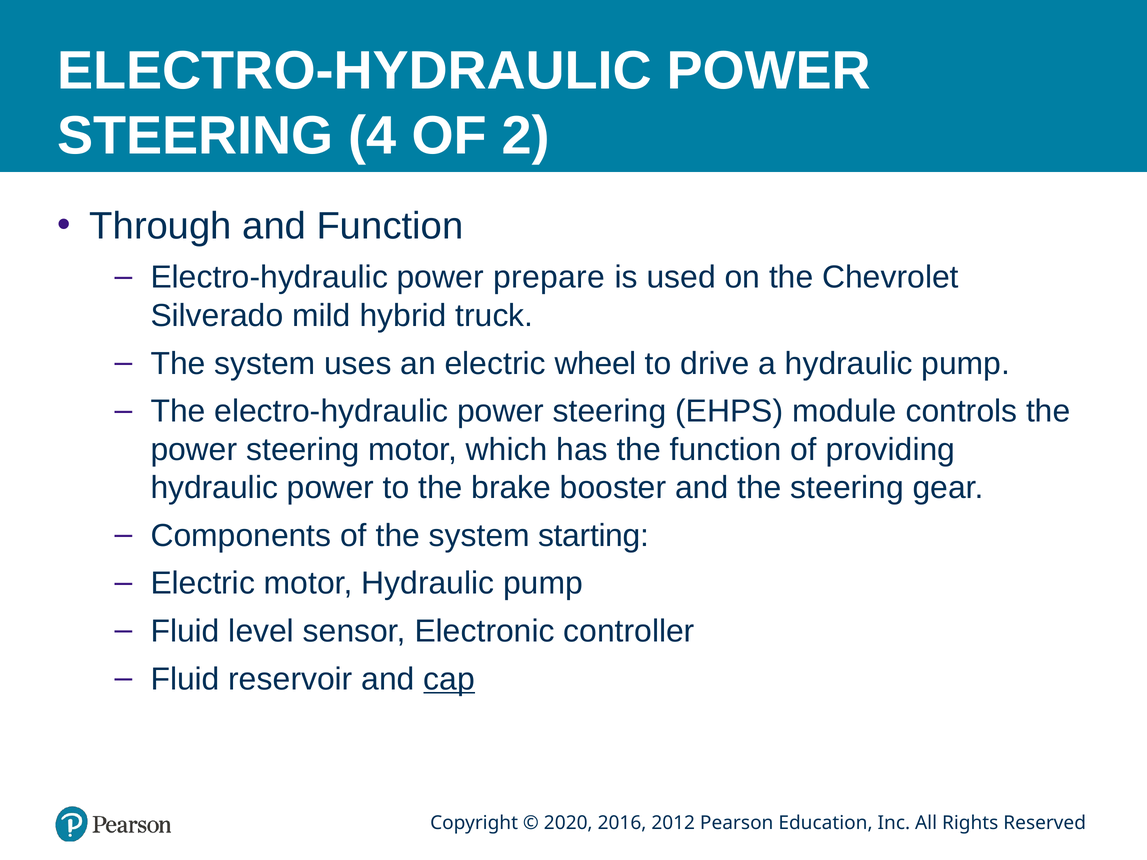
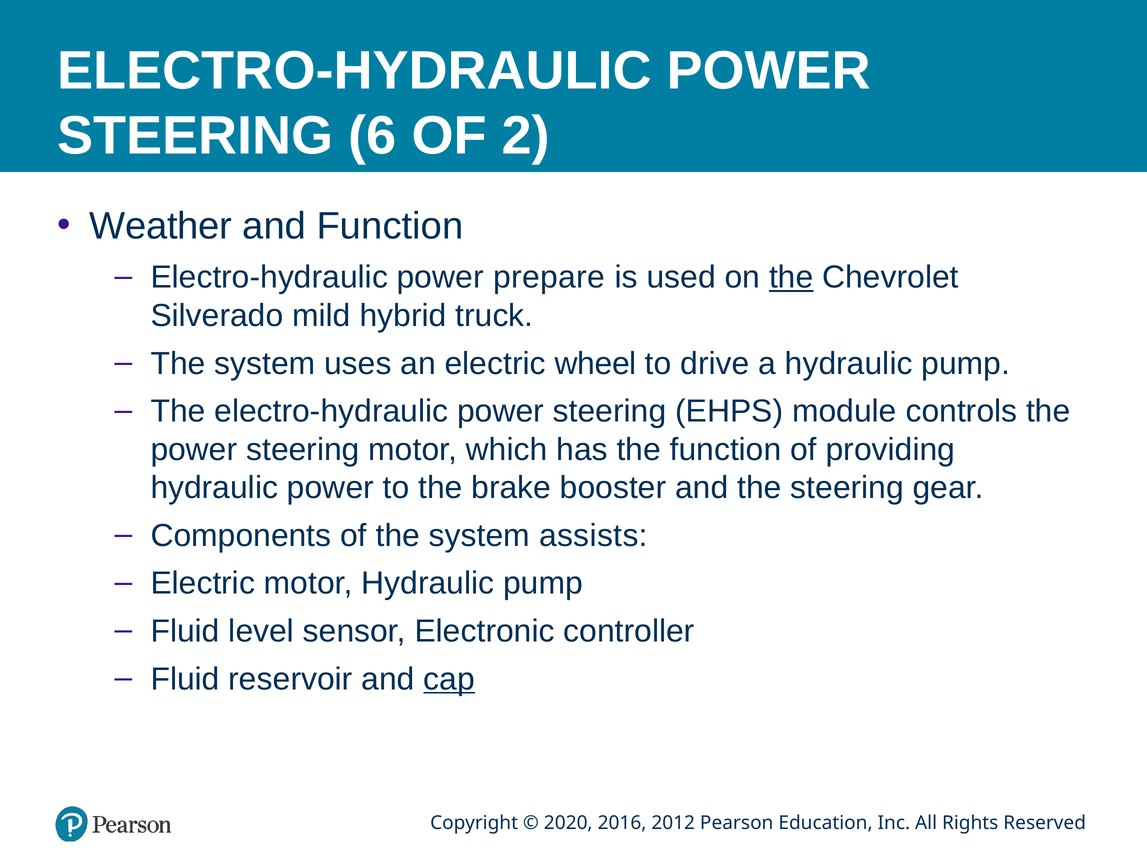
4: 4 -> 6 (373, 136)
Through: Through -> Weather (161, 226)
the underline: none -> present (791, 278)
starting: starting -> assists (593, 536)
